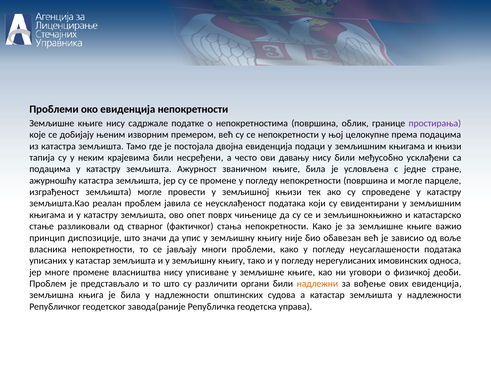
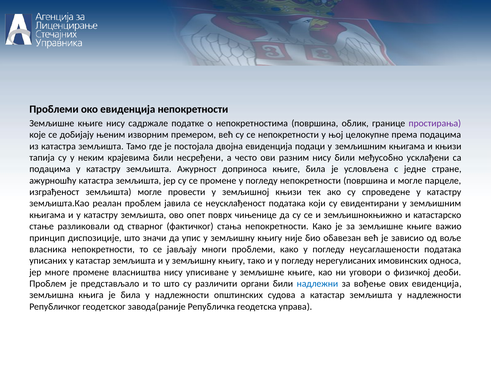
давању: давању -> разним (294, 158)
званичном: званичном -> доприноса (245, 169)
надлежни colour: orange -> blue (317, 284)
